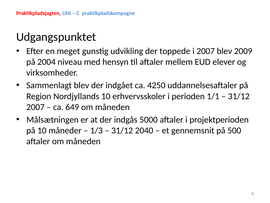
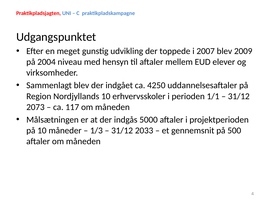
2007: 2007 -> 2073 (35, 107)
649: 649 -> 117 (72, 107)
2040: 2040 -> 2033 (144, 130)
